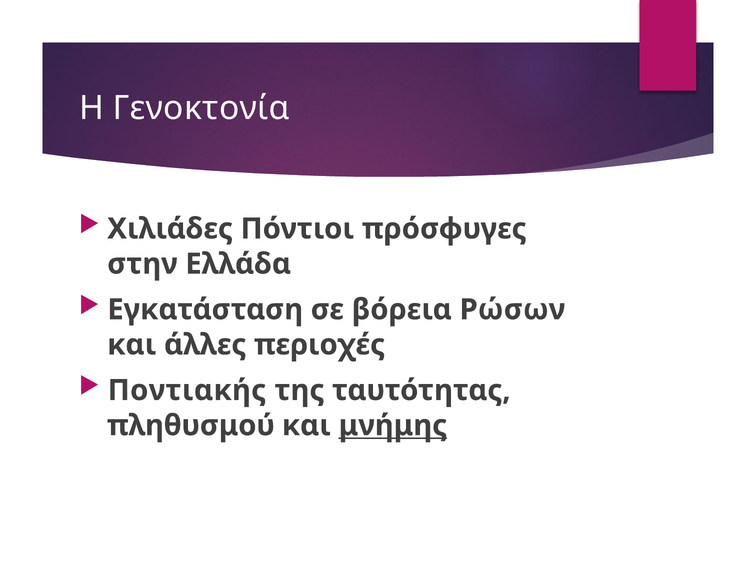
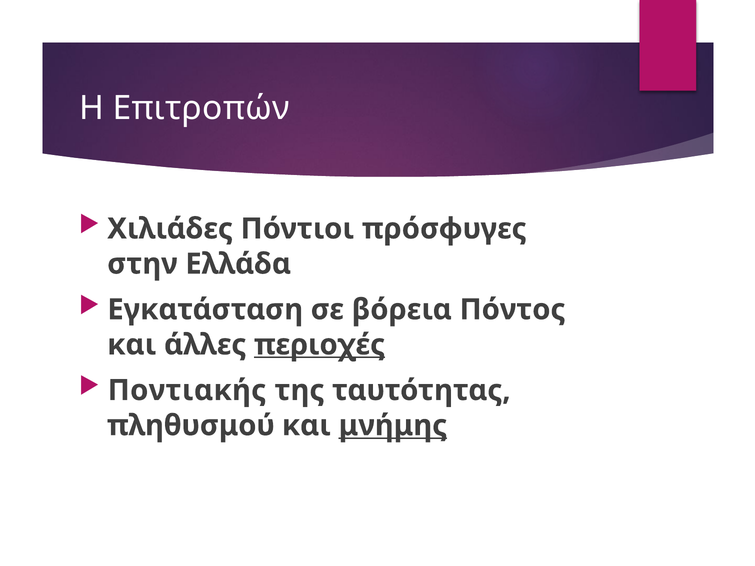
Γενοκτονία: Γενοκτονία -> Επιτροπών (201, 108)
Ρώσων: Ρώσων -> Πόντος (513, 310)
περιοχές underline: none -> present (320, 345)
